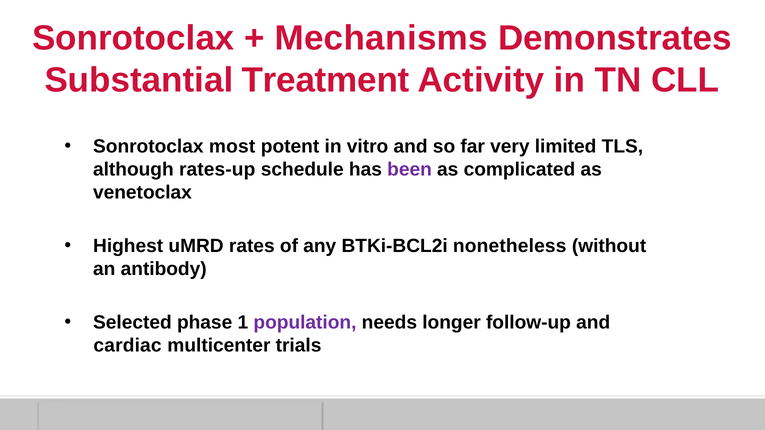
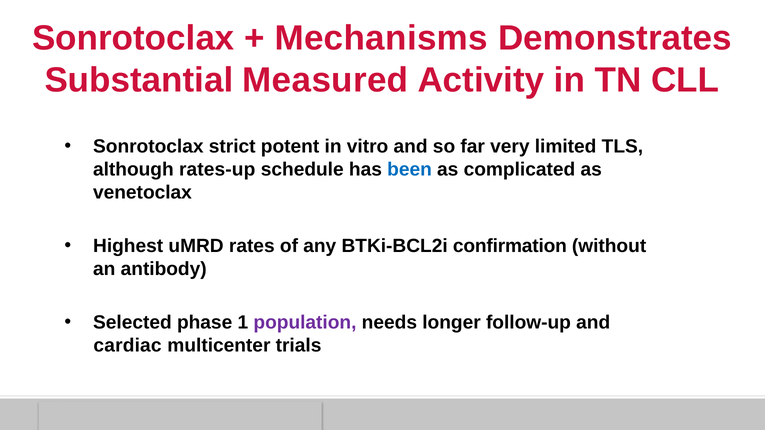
Treatment: Treatment -> Measured (325, 80)
most: most -> strict (232, 147)
been colour: purple -> blue (410, 170)
nonetheless: nonetheless -> confirmation (510, 246)
